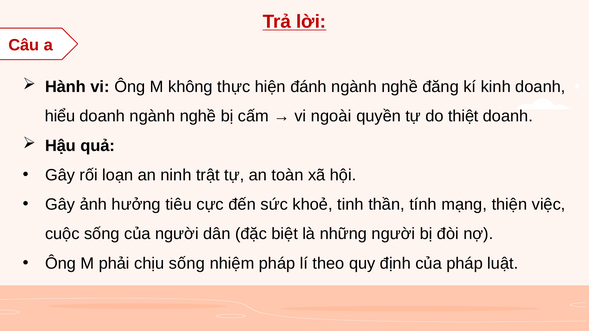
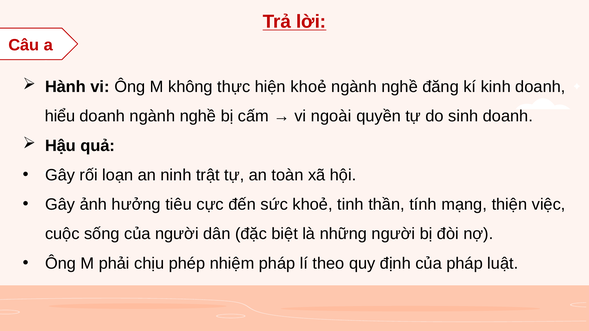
hiện đánh: đánh -> khoẻ (308, 87)
thiệt: thiệt -> sinh (463, 116)
chịu sống: sống -> phép (187, 264)
